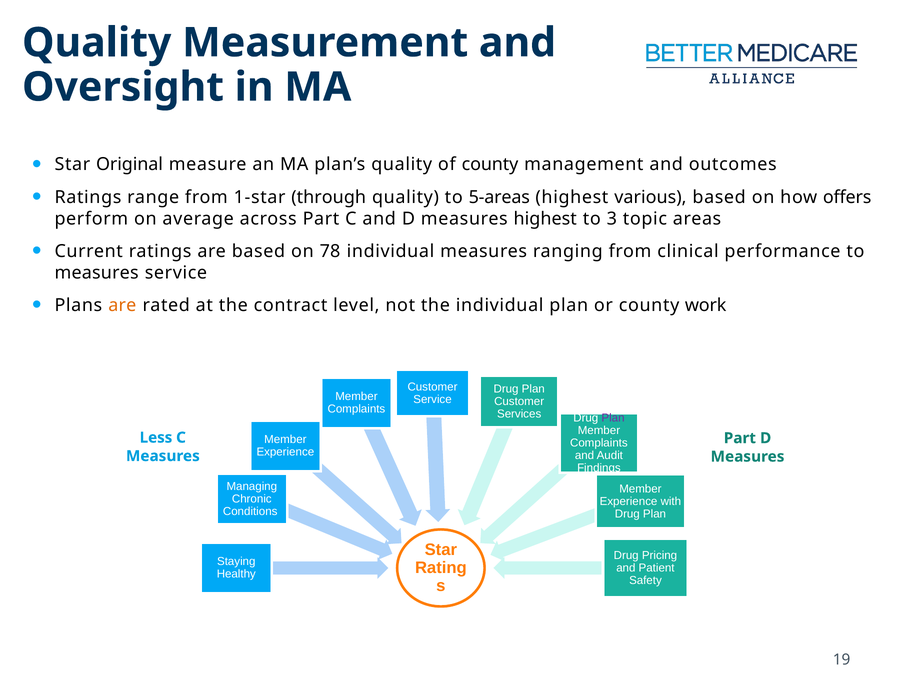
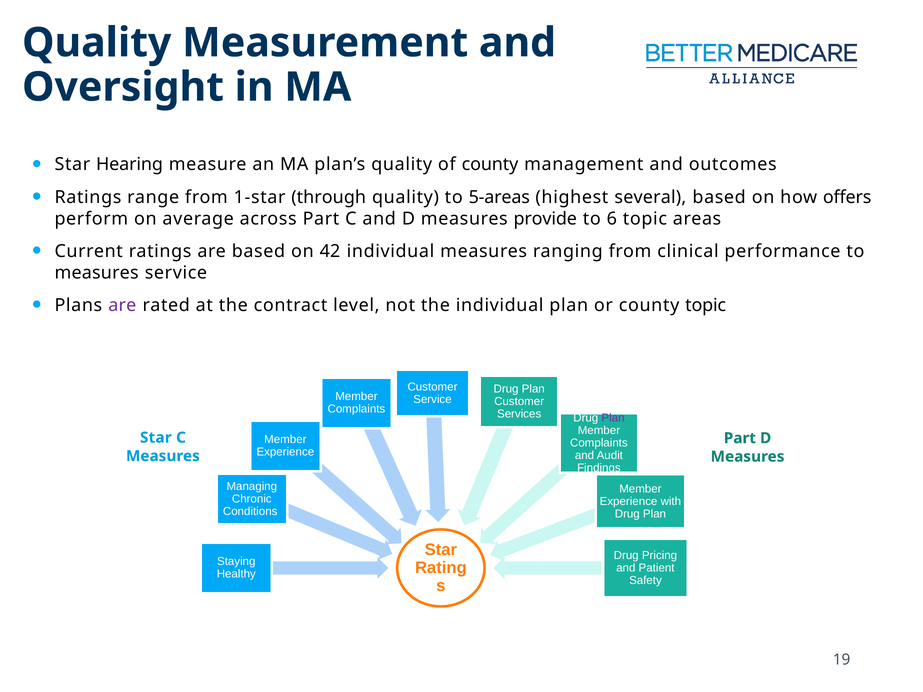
Original: Original -> Hearing (130, 165)
various: various -> several (650, 197)
measures highest: highest -> provide (545, 219)
3: 3 -> 6 (612, 219)
78: 78 -> 42 (330, 251)
are colour: orange -> purple (122, 305)
county work: work -> topic (706, 305)
Less: Less -> Star (156, 438)
